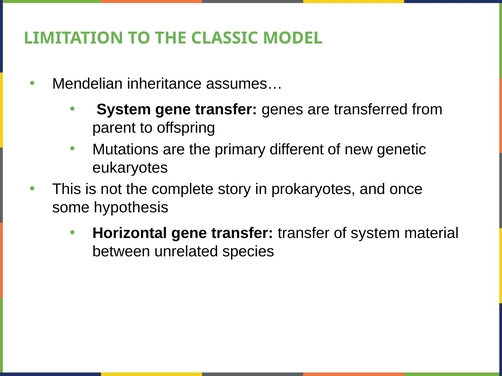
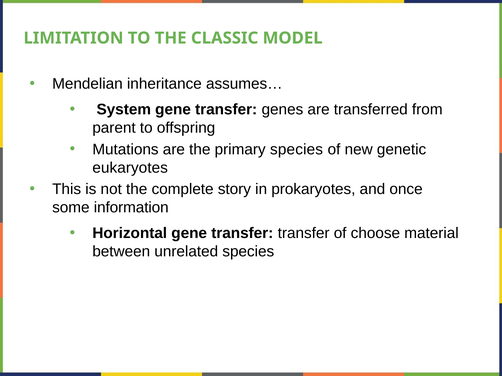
primary different: different -> species (297, 150)
hypothesis: hypothesis -> information (131, 208)
of system: system -> choose (375, 233)
